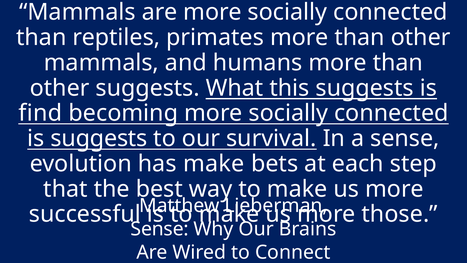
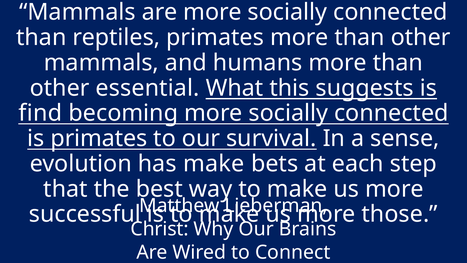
other suggests: suggests -> essential (148, 88)
is suggests: suggests -> primates (99, 138)
Sense: Sense -> Christ (160, 229)
